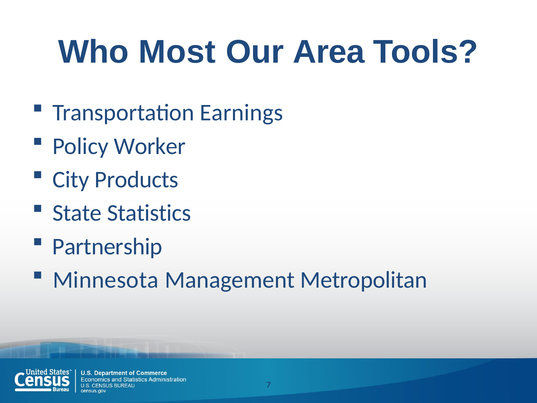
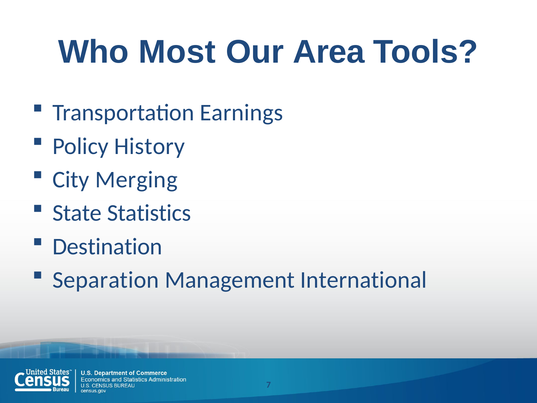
Worker: Worker -> History (149, 146)
Products: Products -> Merging (136, 180)
Partnership: Partnership -> Destination (107, 246)
Minnesota: Minnesota -> Separation (106, 280)
Metropolitan: Metropolitan -> International (364, 280)
